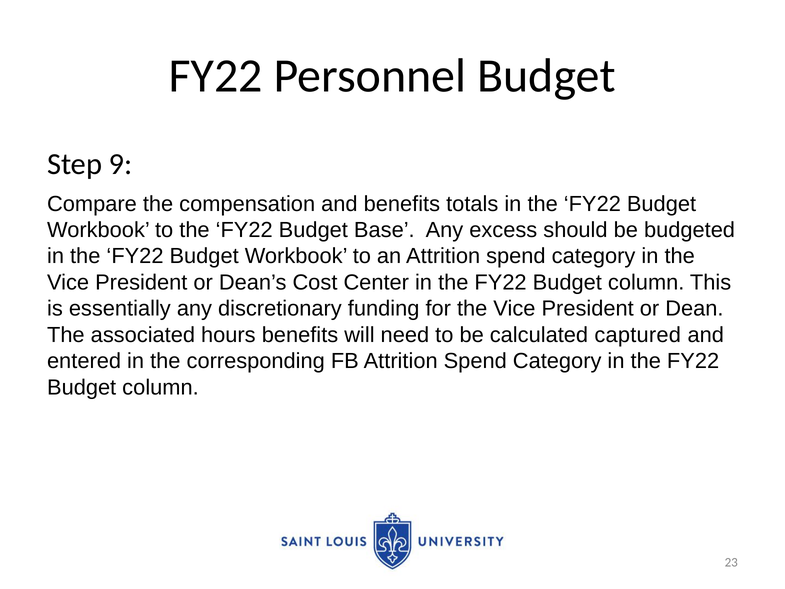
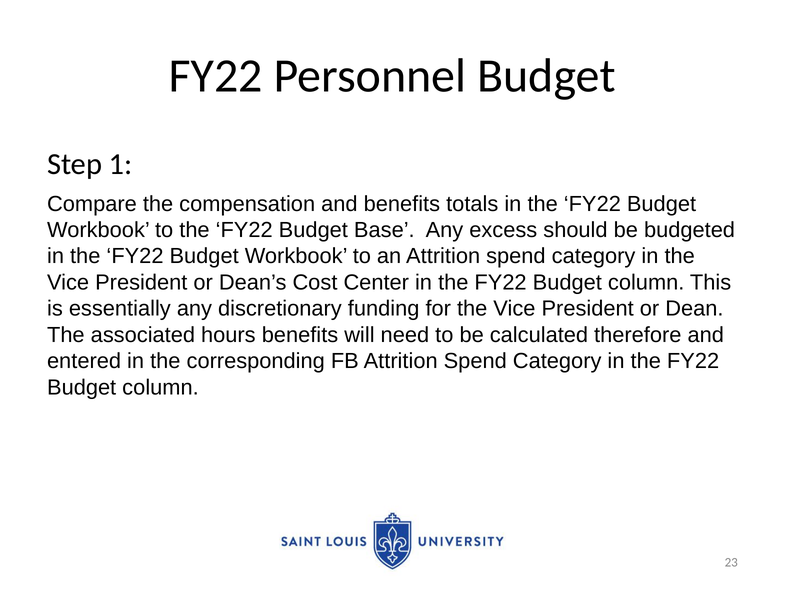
9: 9 -> 1 (121, 164)
captured: captured -> therefore (638, 335)
